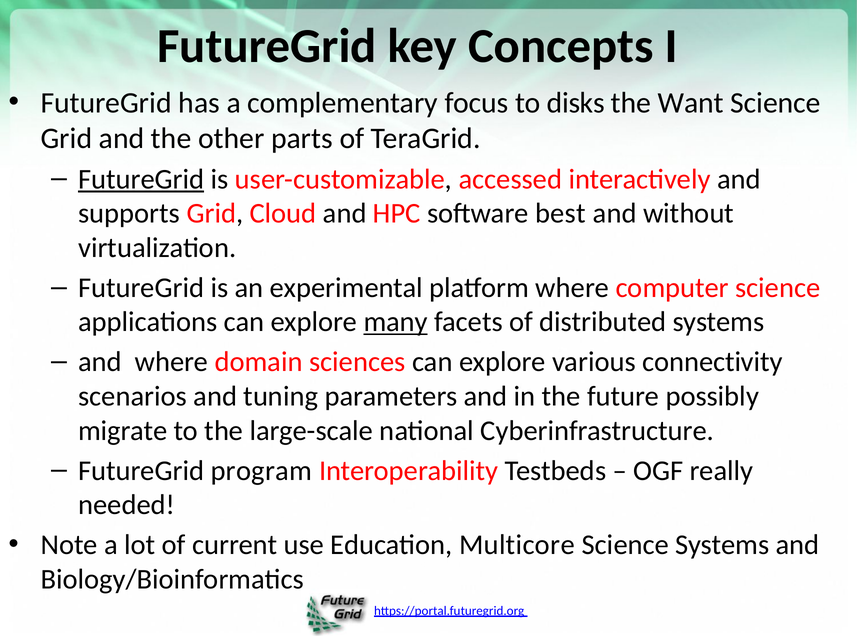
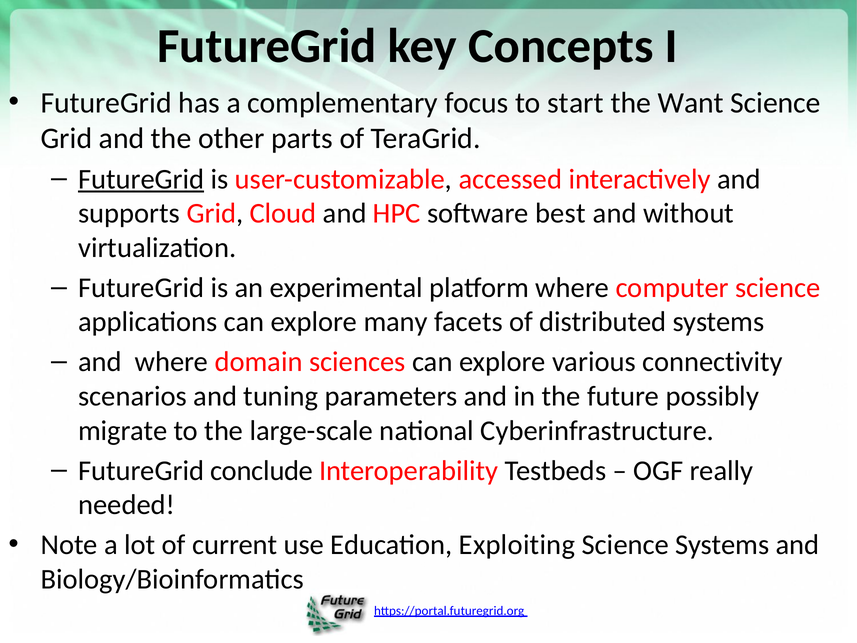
disks: disks -> start (576, 103)
many underline: present -> none (396, 322)
program: program -> conclude (262, 470)
Multicore: Multicore -> Exploiting (517, 545)
